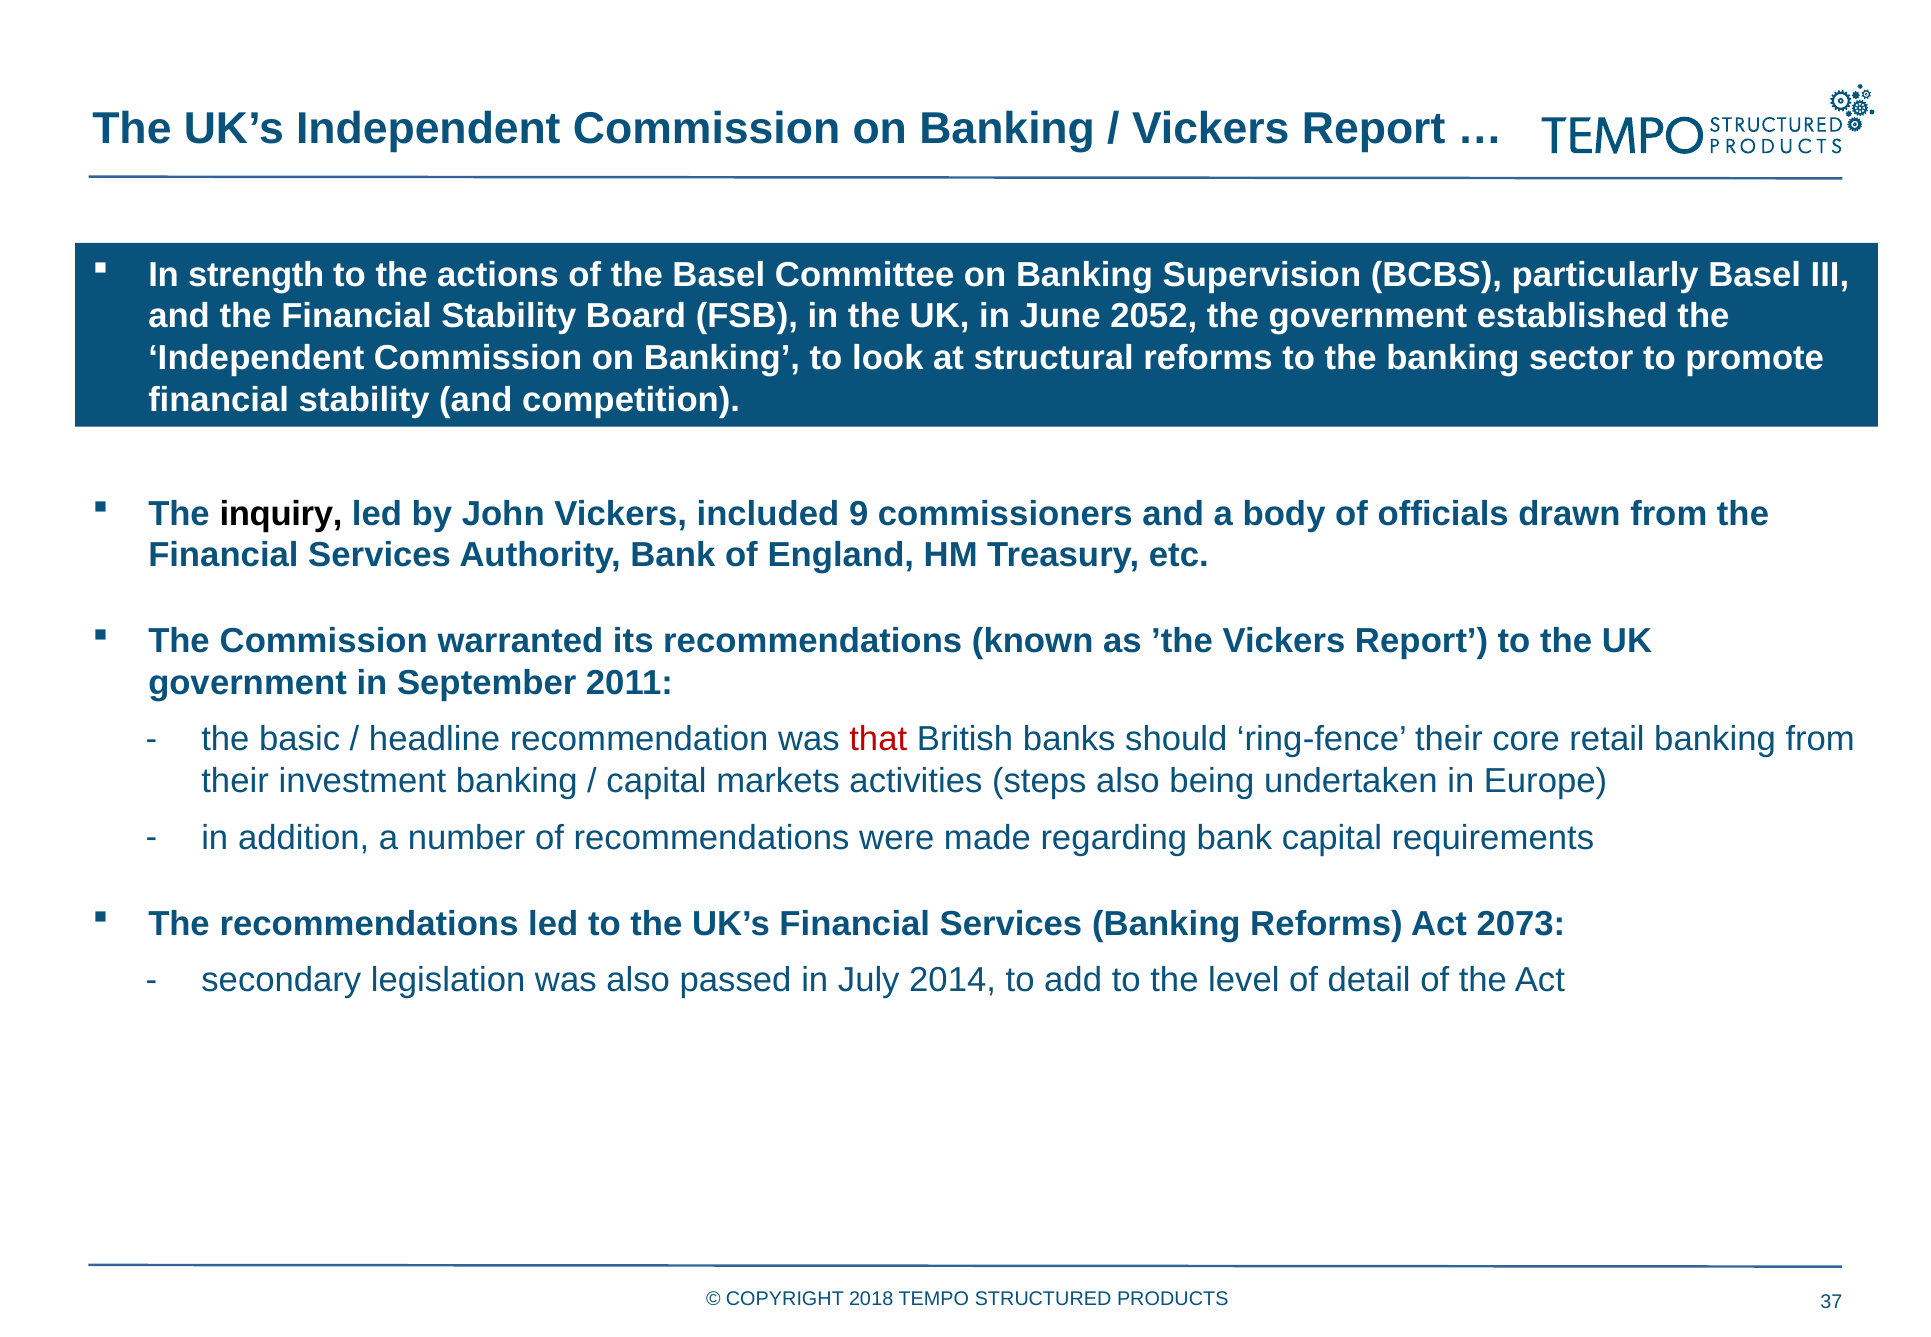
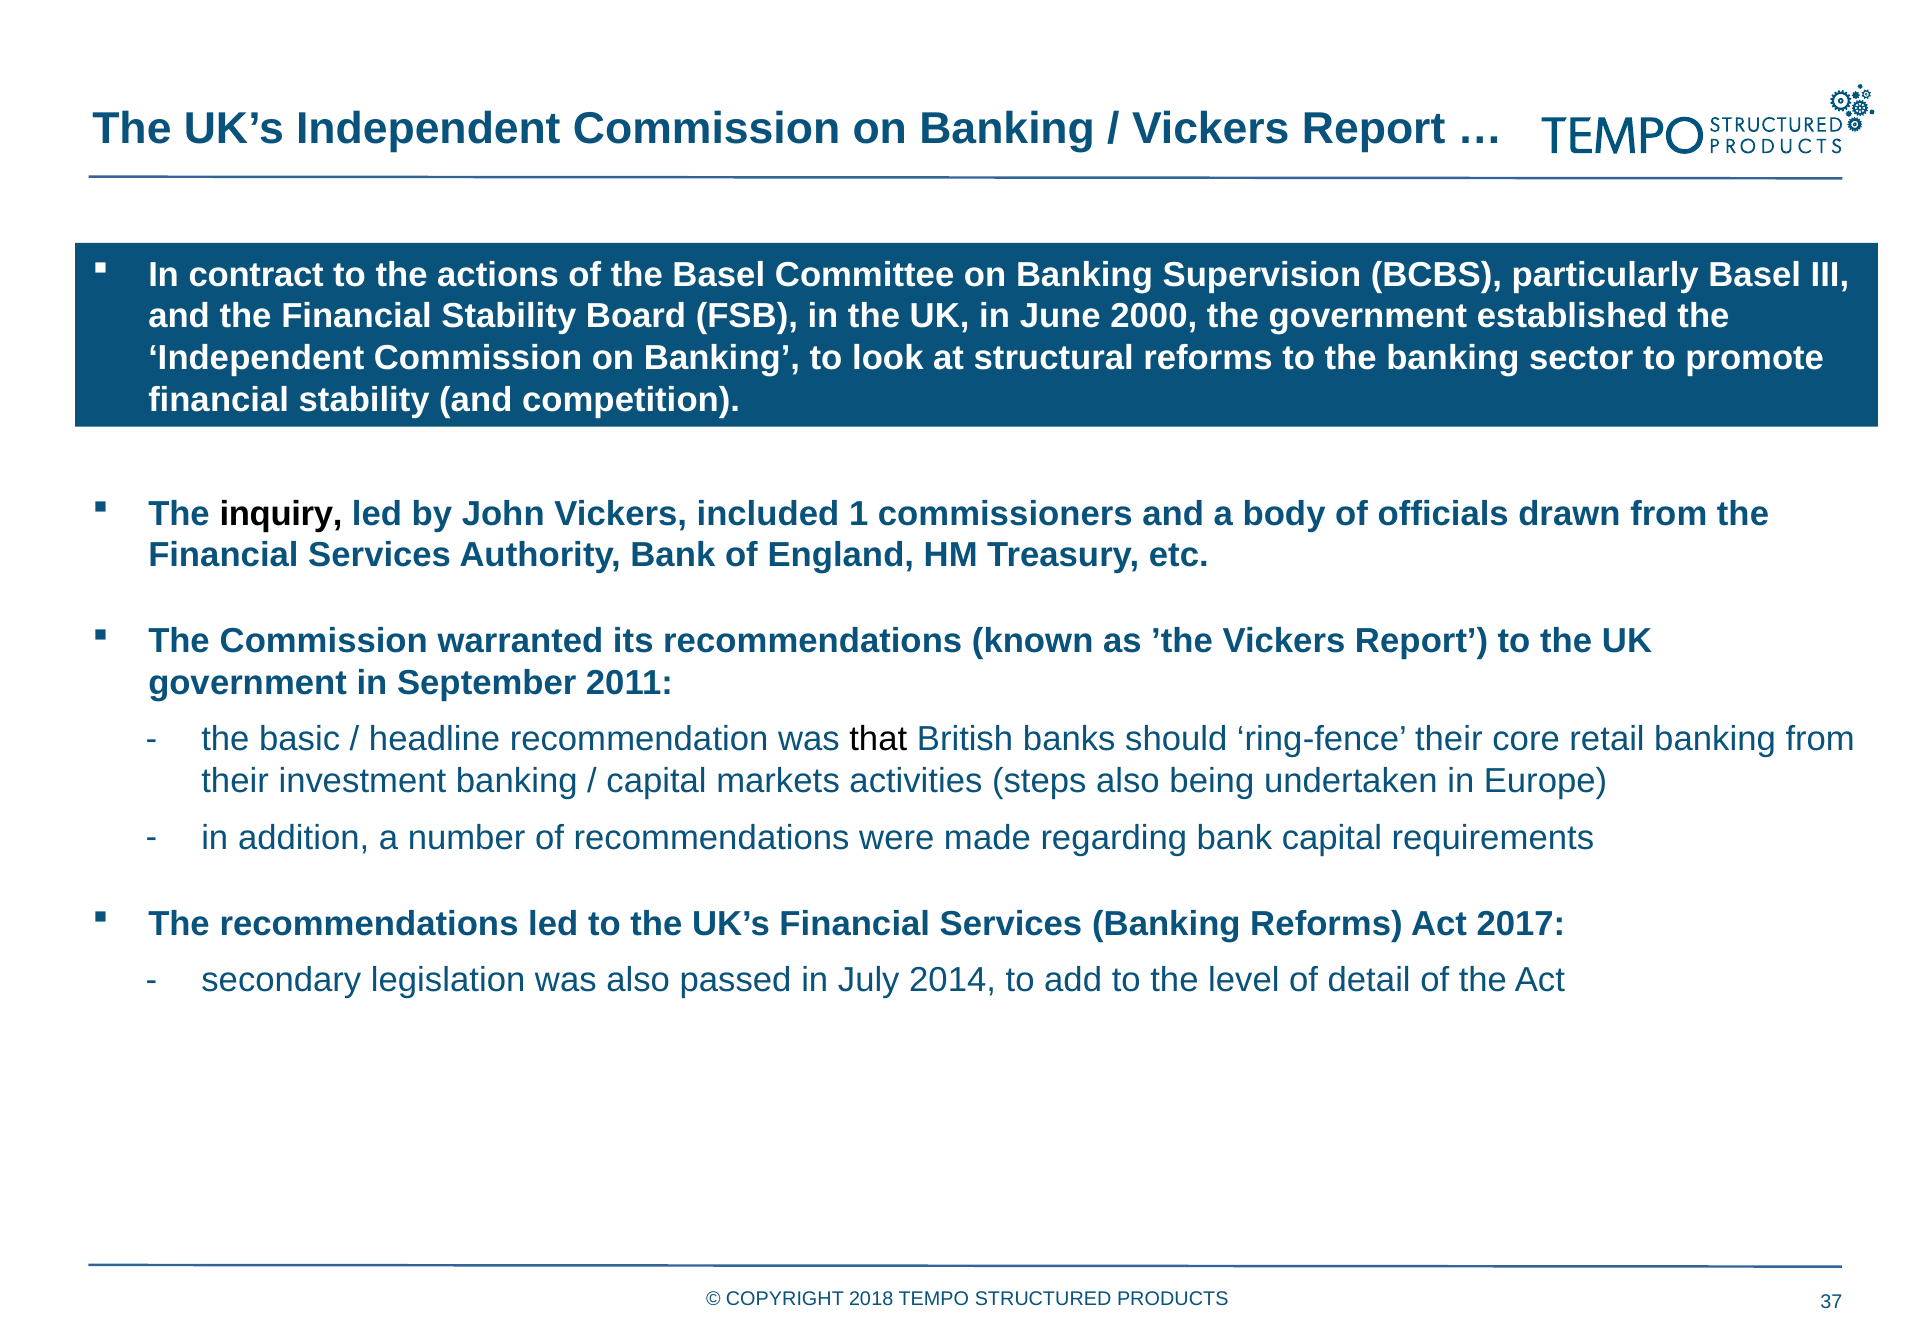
strength: strength -> contract (256, 275)
2052: 2052 -> 2000 (1154, 316)
9: 9 -> 1 (859, 514)
that colour: red -> black (878, 739)
2073: 2073 -> 2017 (1521, 924)
